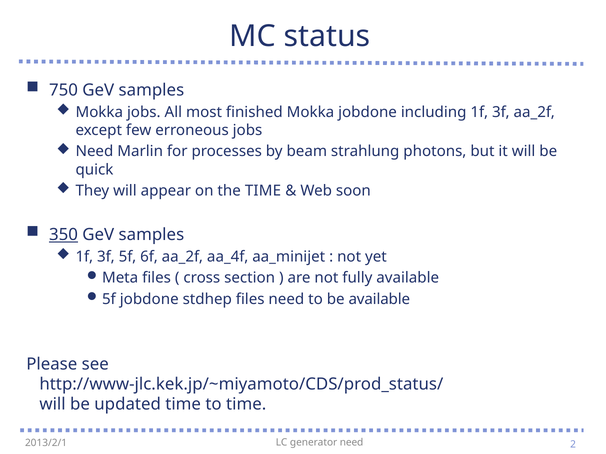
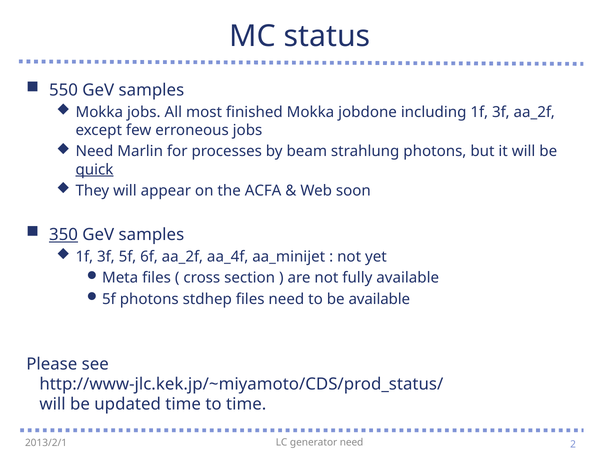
750: 750 -> 550 (63, 90)
quick underline: none -> present (94, 170)
the TIME: TIME -> ACFA (263, 191)
5f jobdone: jobdone -> photons (149, 299)
